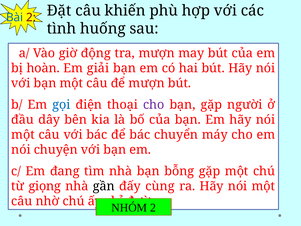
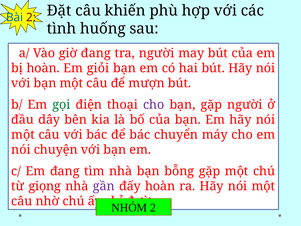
giờ động: động -> đang (96, 53)
tra mượn: mượn -> người (157, 53)
giải: giải -> giỏi (98, 68)
gọi colour: blue -> green (61, 105)
gần colour: black -> purple (104, 186)
đấy cùng: cùng -> hoàn (160, 186)
